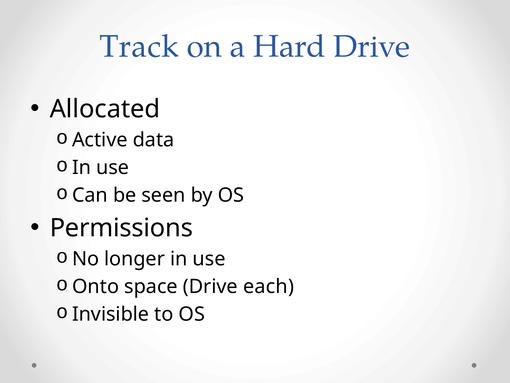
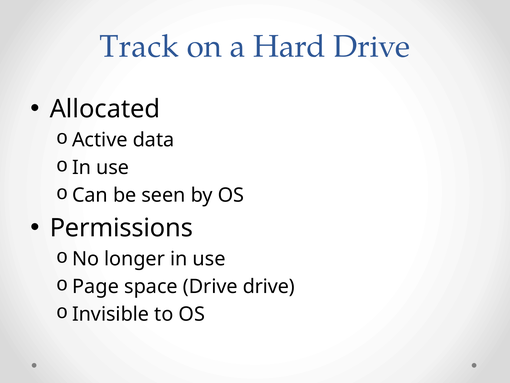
Onto: Onto -> Page (96, 286)
Drive each: each -> drive (269, 286)
